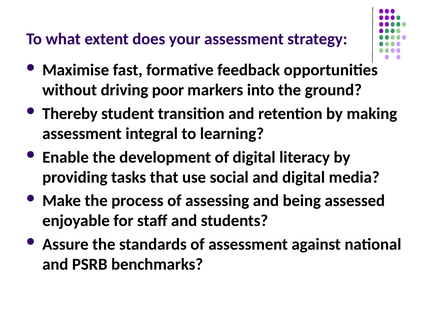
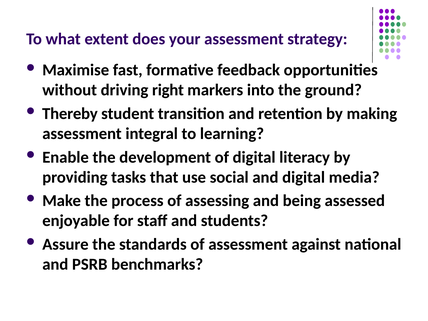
poor: poor -> right (168, 90)
